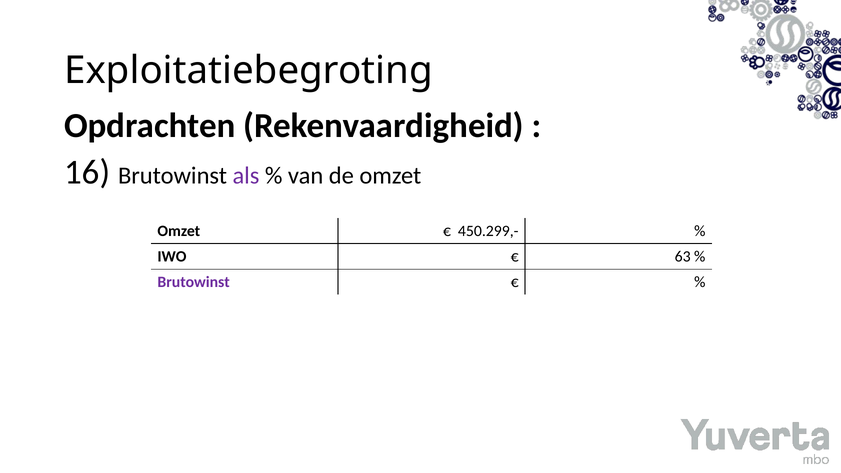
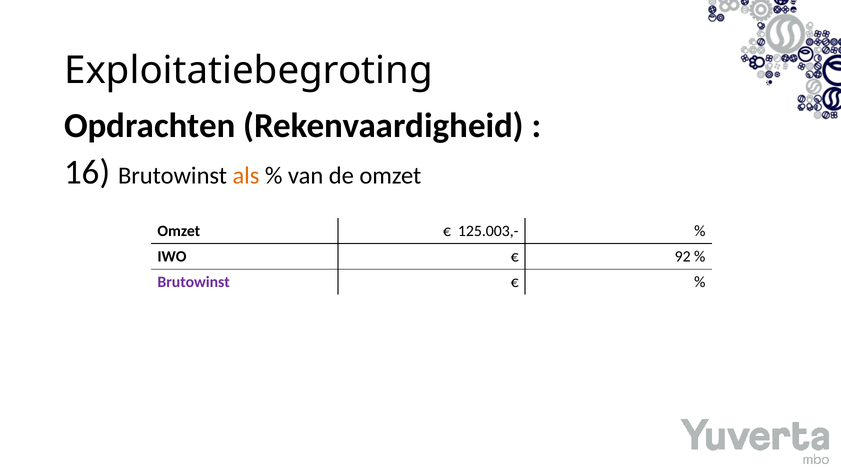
als colour: purple -> orange (246, 176)
450.299,-: 450.299,- -> 125.003,- (488, 231)
63: 63 -> 92 (683, 257)
